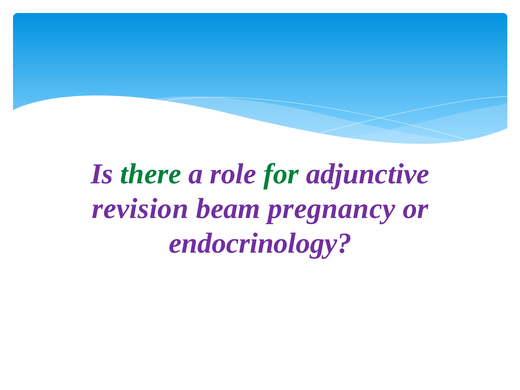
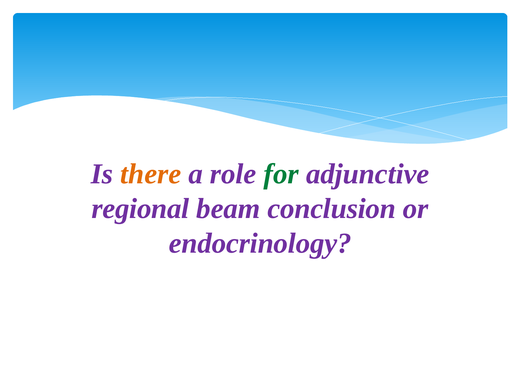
there colour: green -> orange (151, 174)
revision: revision -> regional (140, 209)
pregnancy: pregnancy -> conclusion (332, 209)
